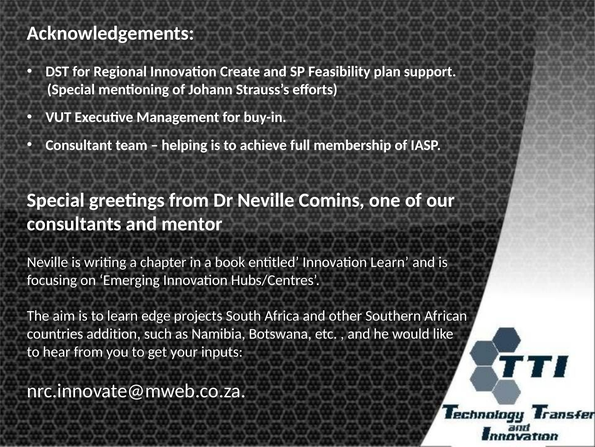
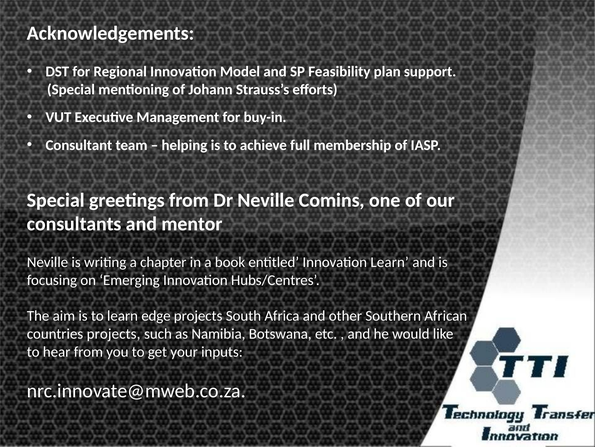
Create: Create -> Model (240, 71)
countries addition: addition -> projects (114, 333)
